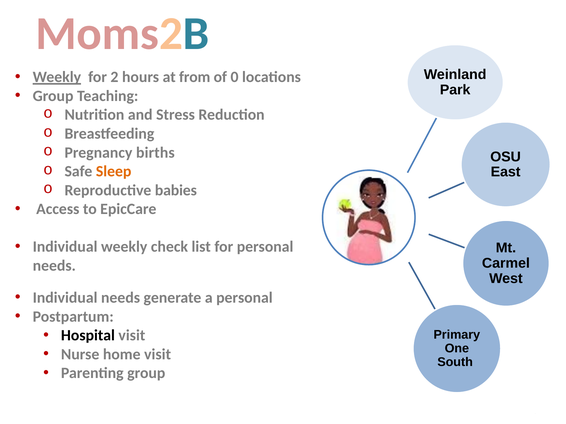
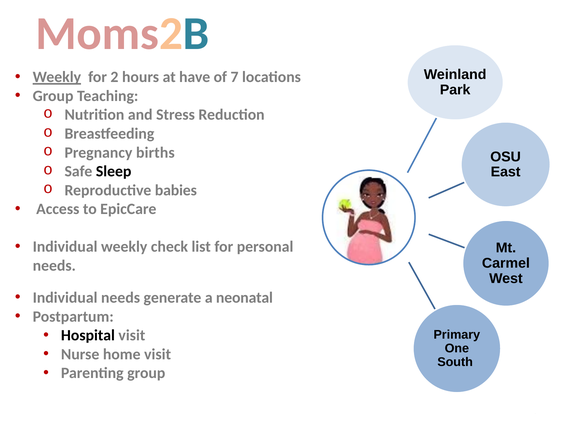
from: from -> have (195, 77)
0: 0 -> 7 (235, 77)
Sleep colour: orange -> black (114, 172)
a personal: personal -> neonatal (244, 298)
